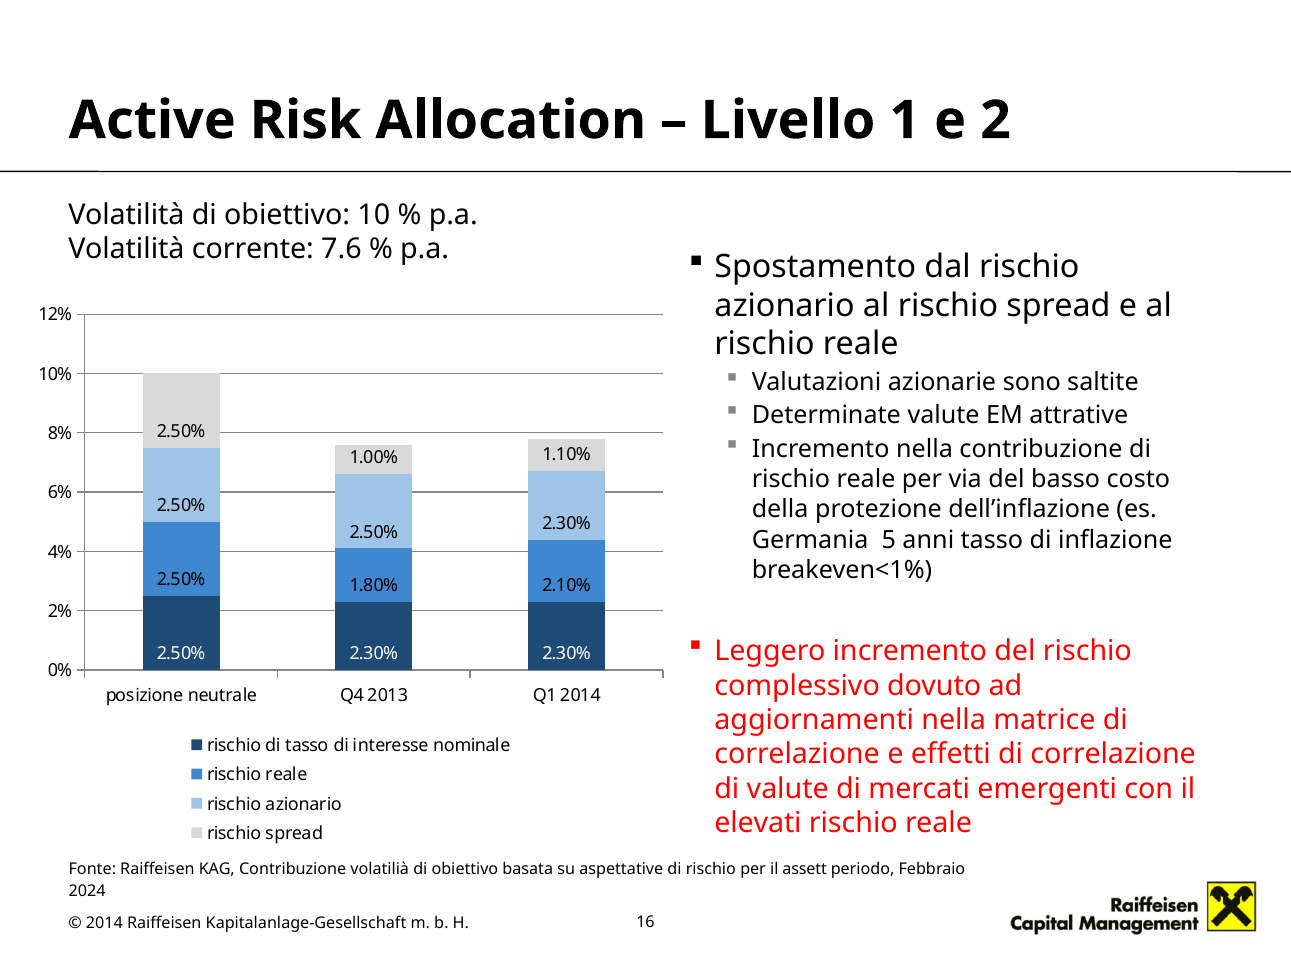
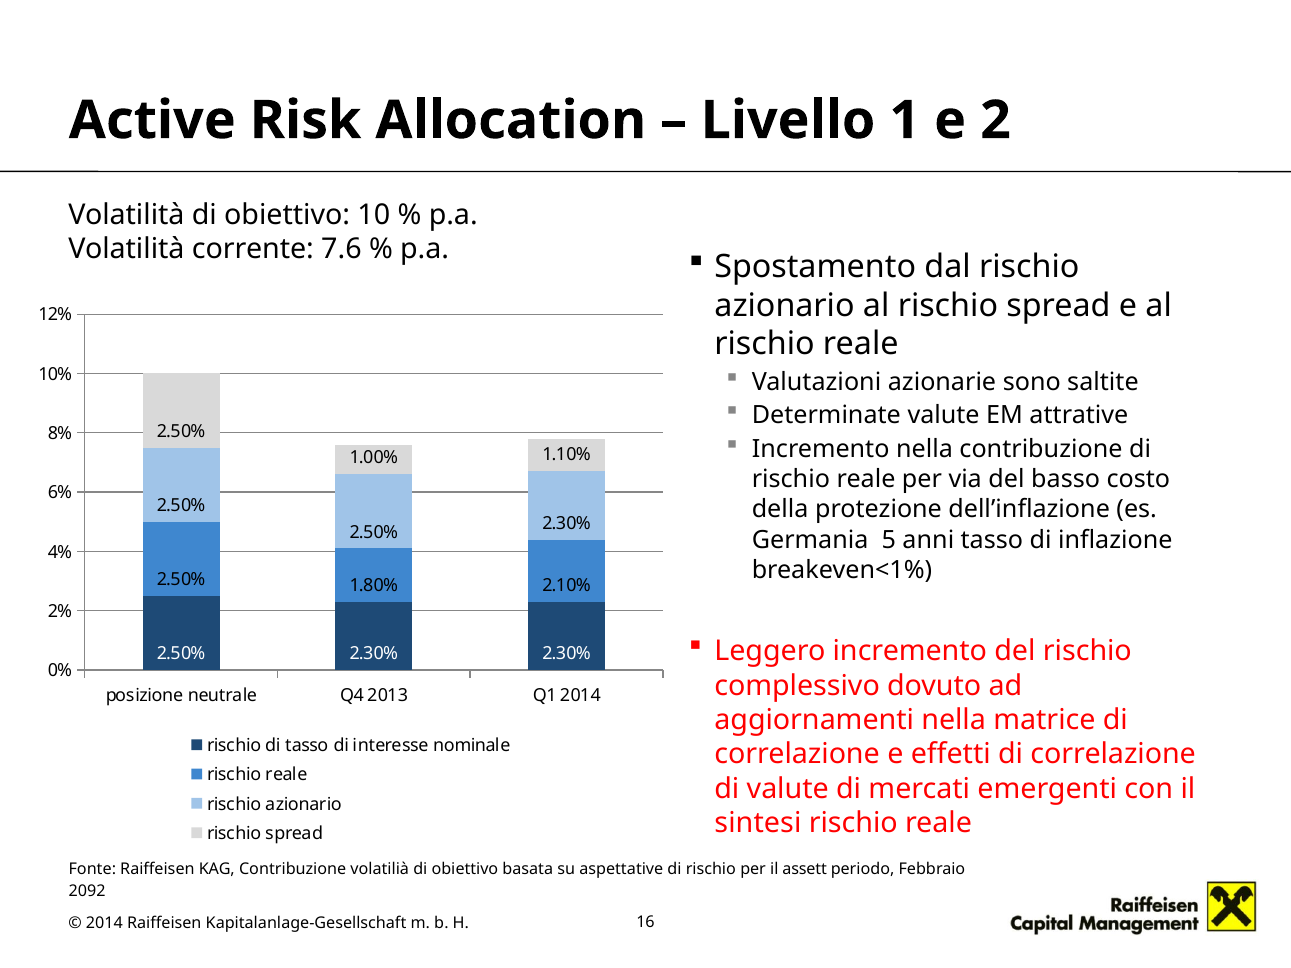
elevati: elevati -> sintesi (758, 823)
2024: 2024 -> 2092 (87, 891)
